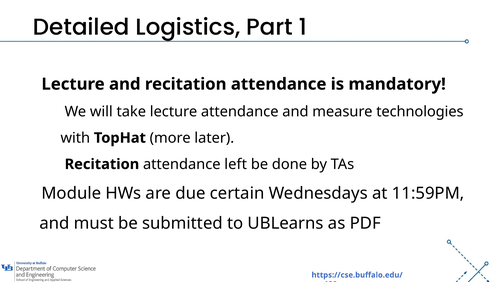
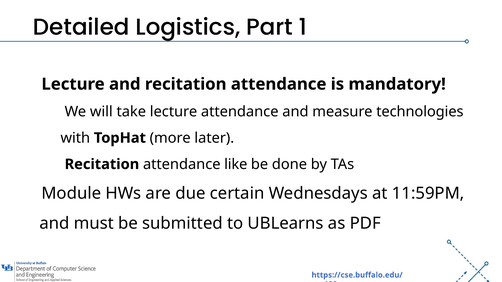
left: left -> like (236, 164)
